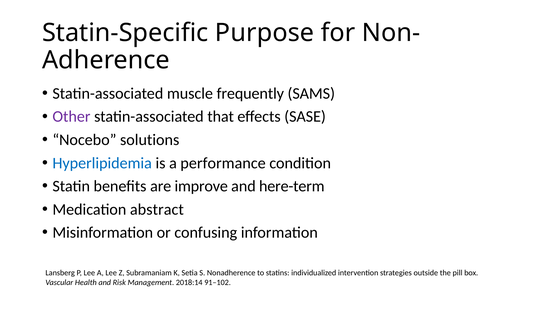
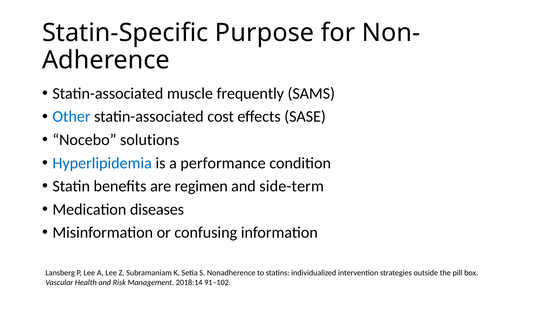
Other colour: purple -> blue (71, 116)
that: that -> cost (221, 116)
improve: improve -> regimen (201, 186)
here-term: here-term -> side-term (292, 186)
abstract: abstract -> diseases (157, 209)
